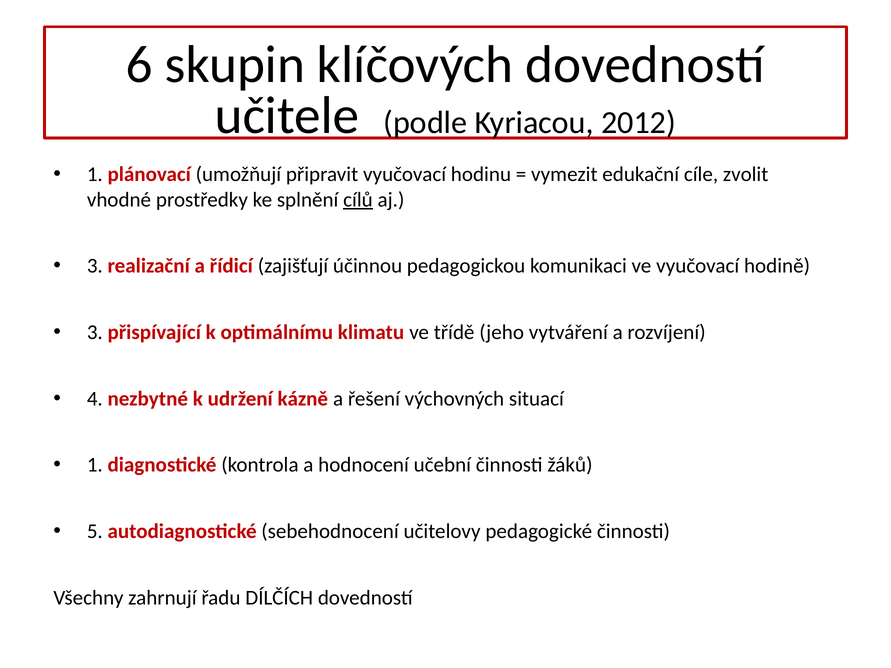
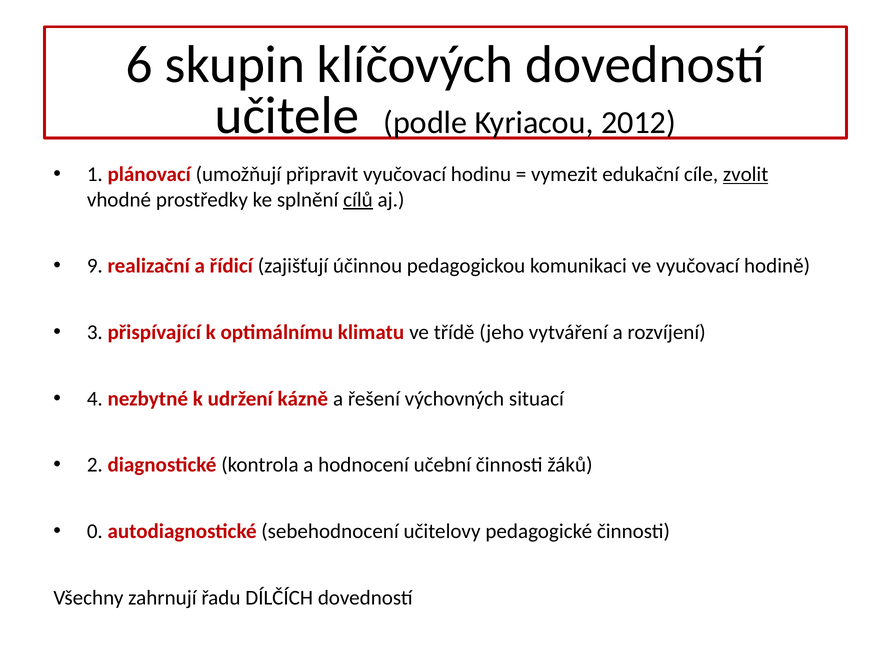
zvolit underline: none -> present (746, 174)
3: 3 -> 9 (95, 266)
1: 1 -> 2 (95, 465)
5: 5 -> 0 (95, 532)
